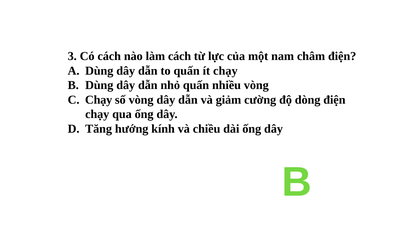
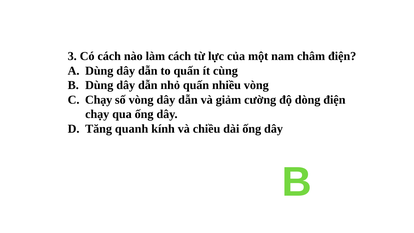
ít chạy: chạy -> cùng (225, 71)
hướng: hướng -> quanh (132, 129)
